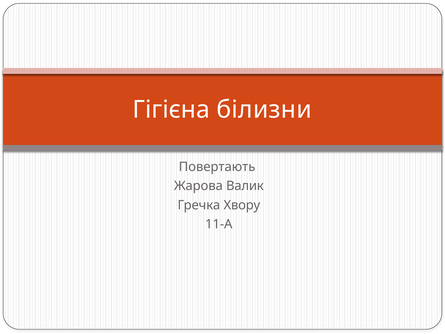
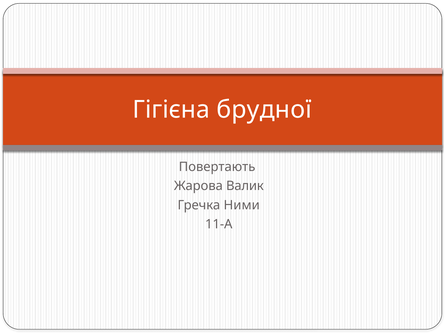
білизни: білизни -> брудної (264, 110)
Хвору: Хвору -> Ними (242, 205)
